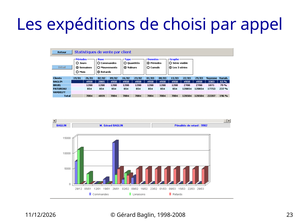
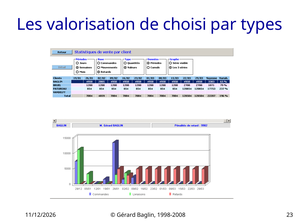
expéditions: expéditions -> valorisation (91, 25)
appel: appel -> types (262, 25)
